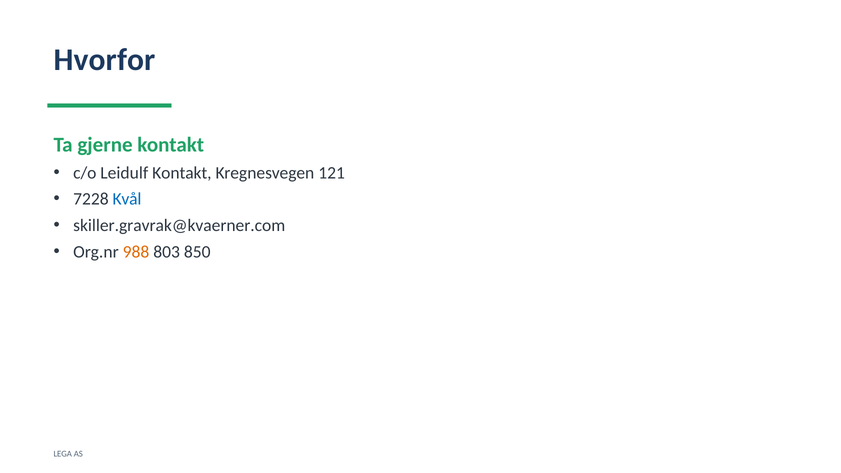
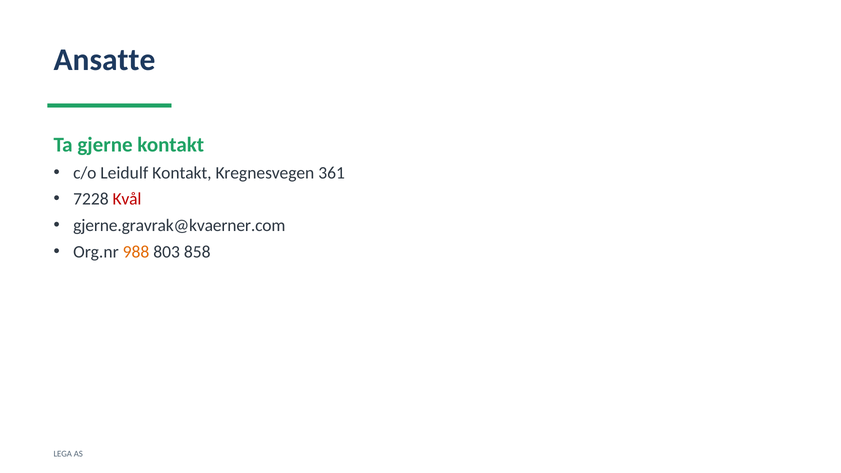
Hvorfor: Hvorfor -> Ansatte (105, 60)
121: 121 -> 361 (332, 173)
Kvål colour: blue -> red (127, 199)
skiller.gravrak@kvaerner.com: skiller.gravrak@kvaerner.com -> gjerne.gravrak@kvaerner.com (179, 226)
850: 850 -> 858 (197, 252)
